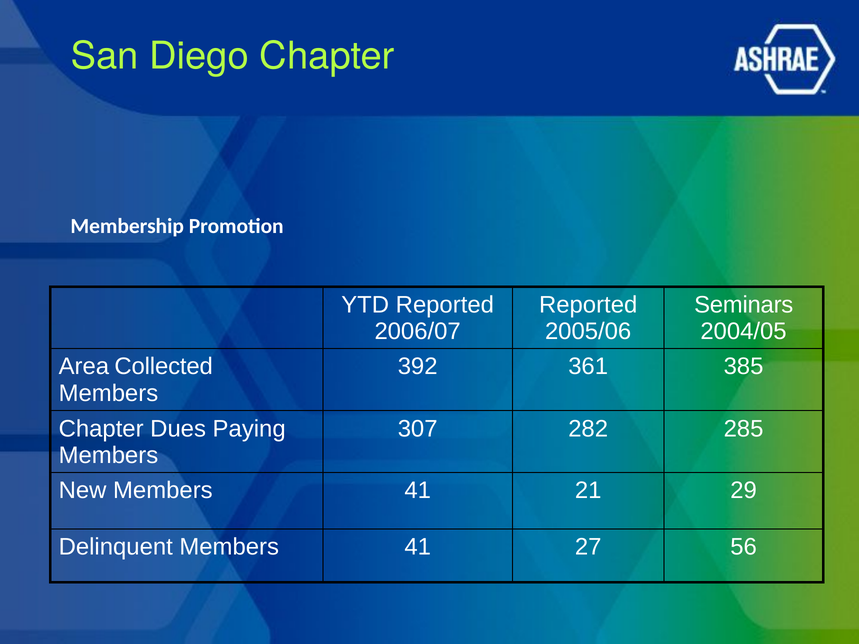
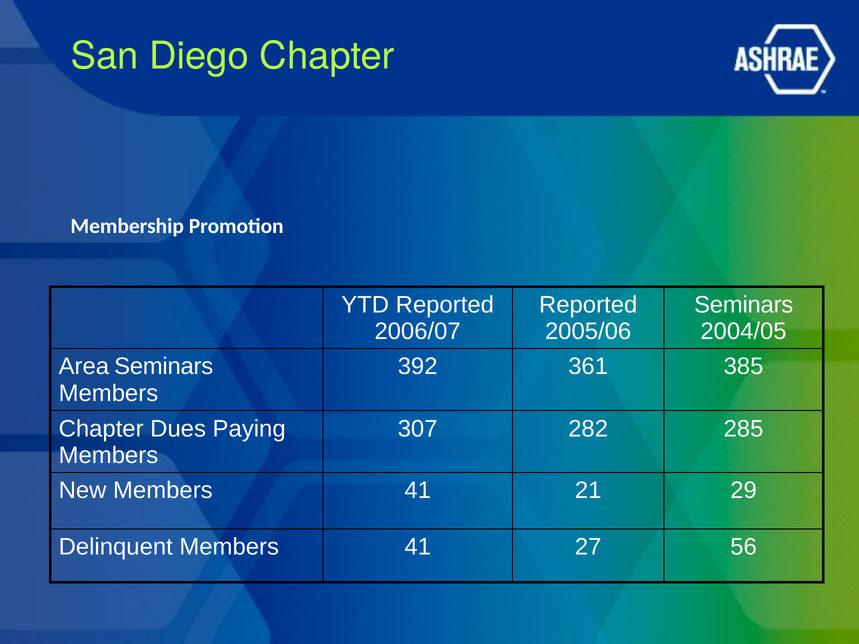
Area Collected: Collected -> Seminars (164, 367)
